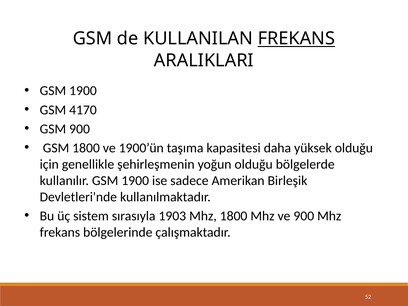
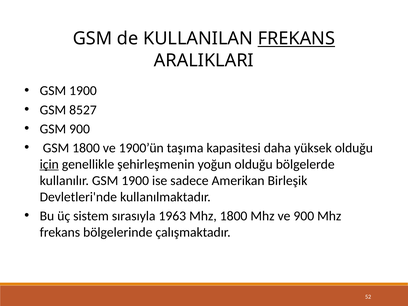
4170: 4170 -> 8527 (83, 110)
için underline: none -> present (49, 164)
1903: 1903 -> 1963 (172, 216)
